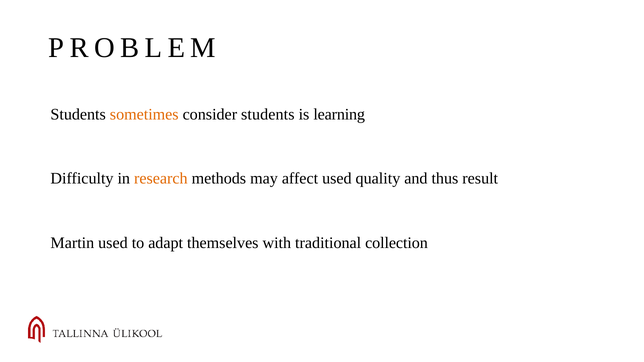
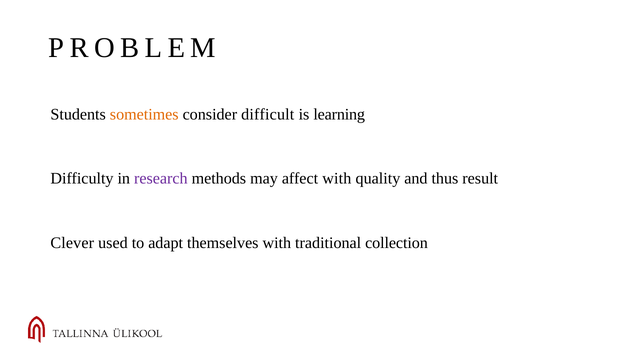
consider students: students -> difficult (268, 114)
research colour: orange -> purple (161, 179)
affect used: used -> with (337, 179)
Martin: Martin -> Clever (72, 243)
